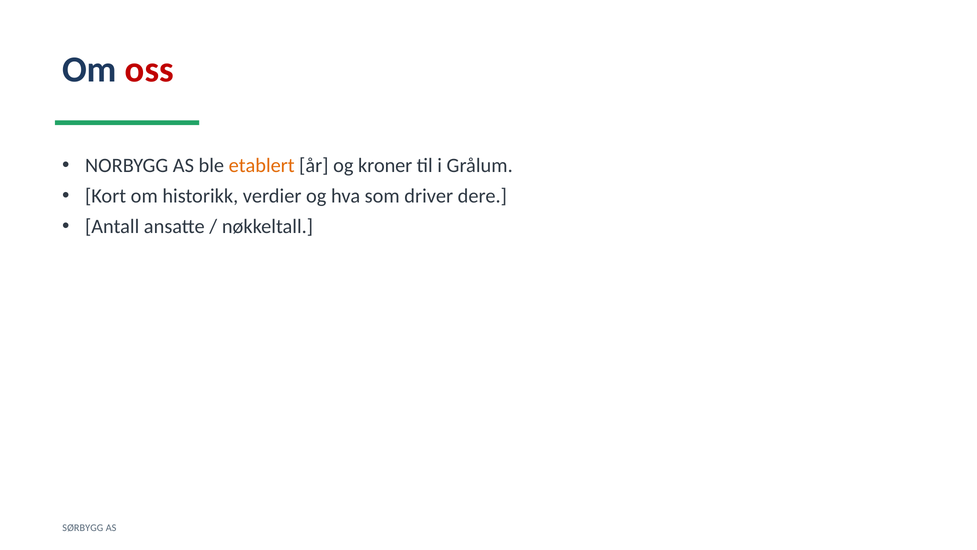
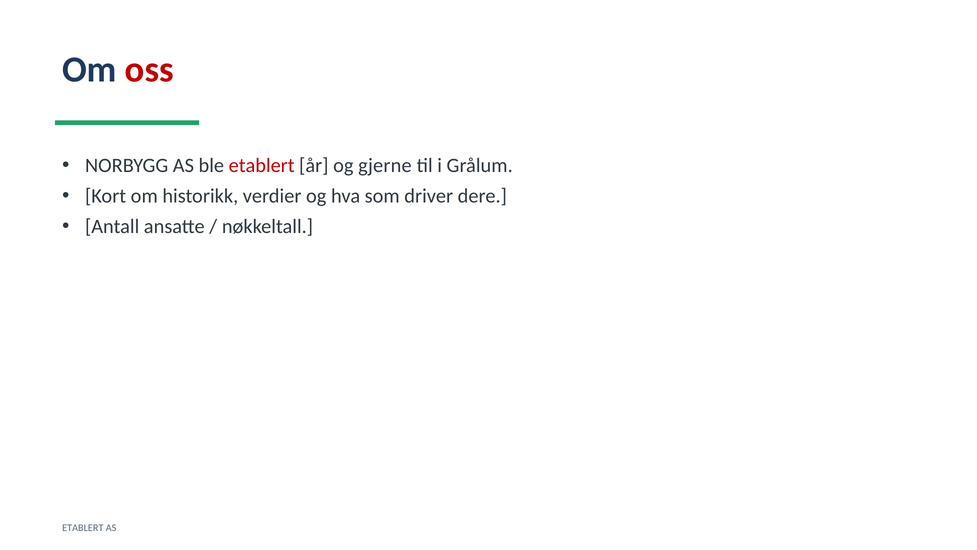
etablert colour: orange -> red (262, 165)
kroner: kroner -> gjerne (385, 165)
SØRBYGG: SØRBYGG -> ETABLERT (83, 527)
